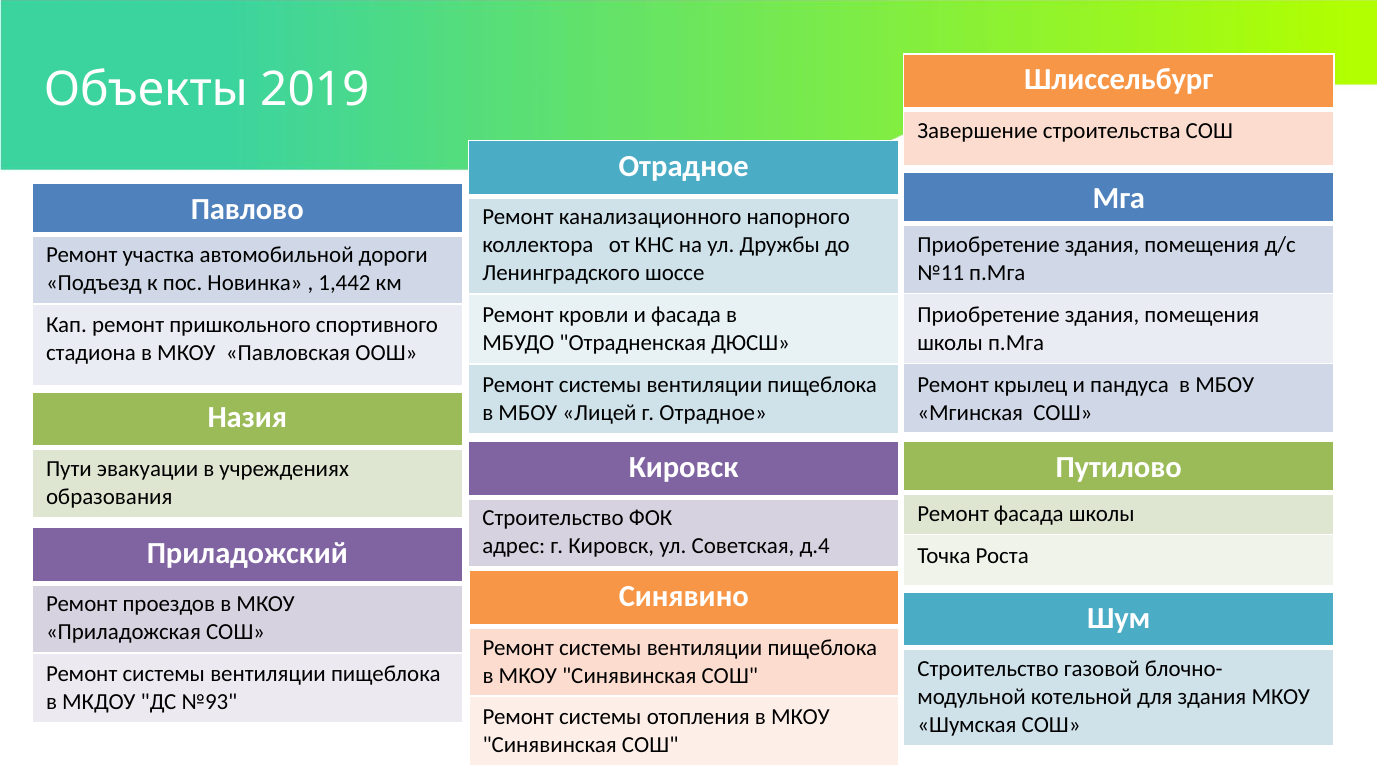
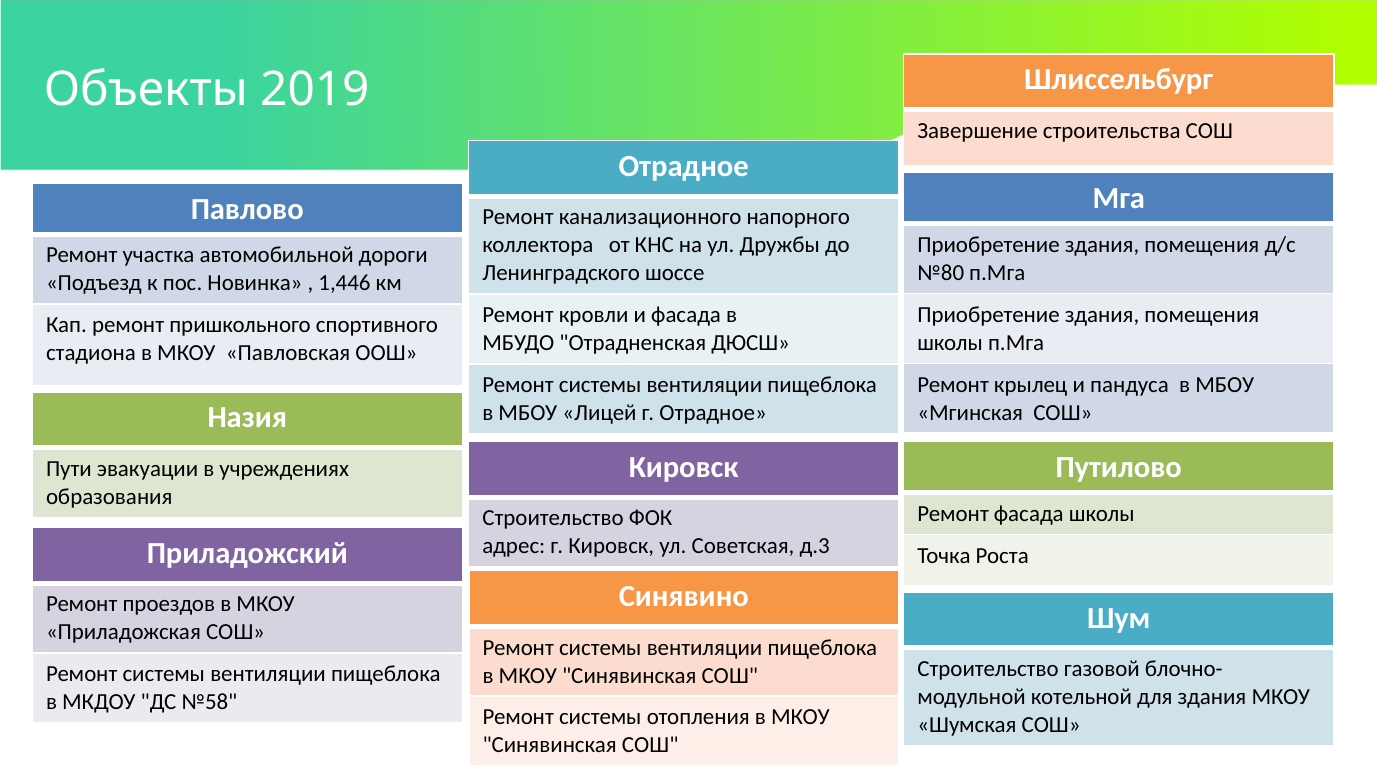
№11: №11 -> №80 (941, 273)
1,442: 1,442 -> 1,446 (344, 283)
д.4: д.4 -> д.3 (815, 546)
№93: №93 -> №58 (210, 702)
